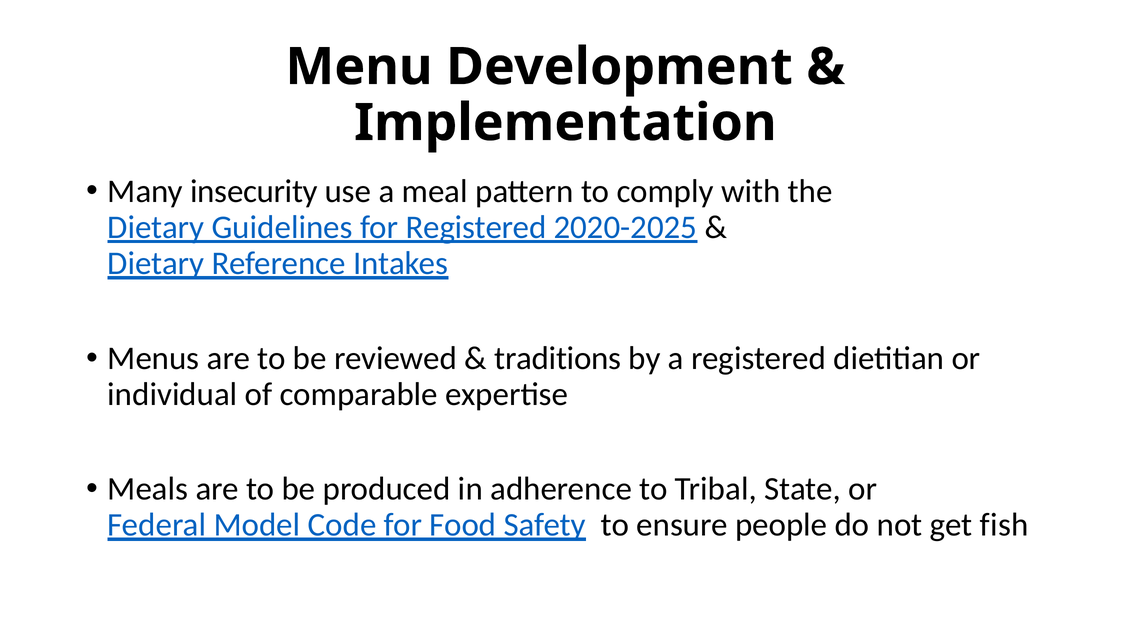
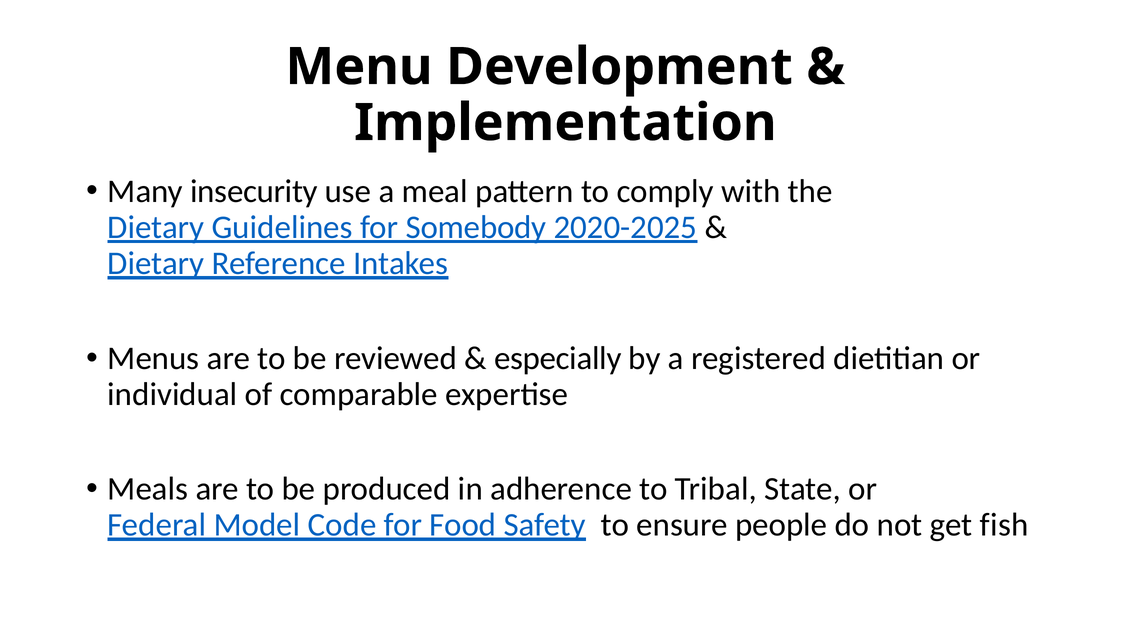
for Registered: Registered -> Somebody (476, 227)
traditions: traditions -> especially (558, 359)
